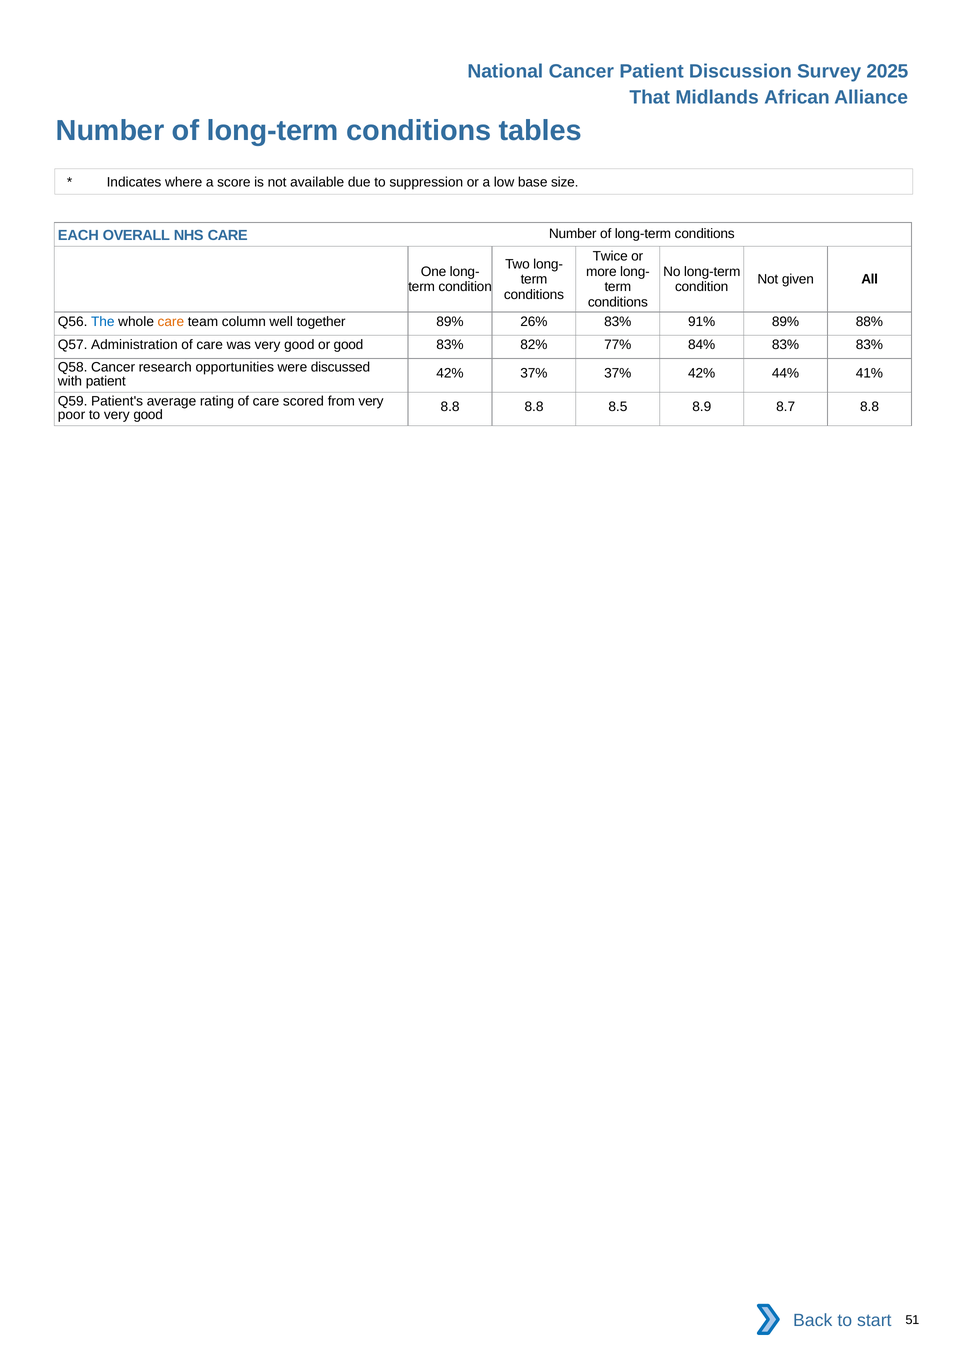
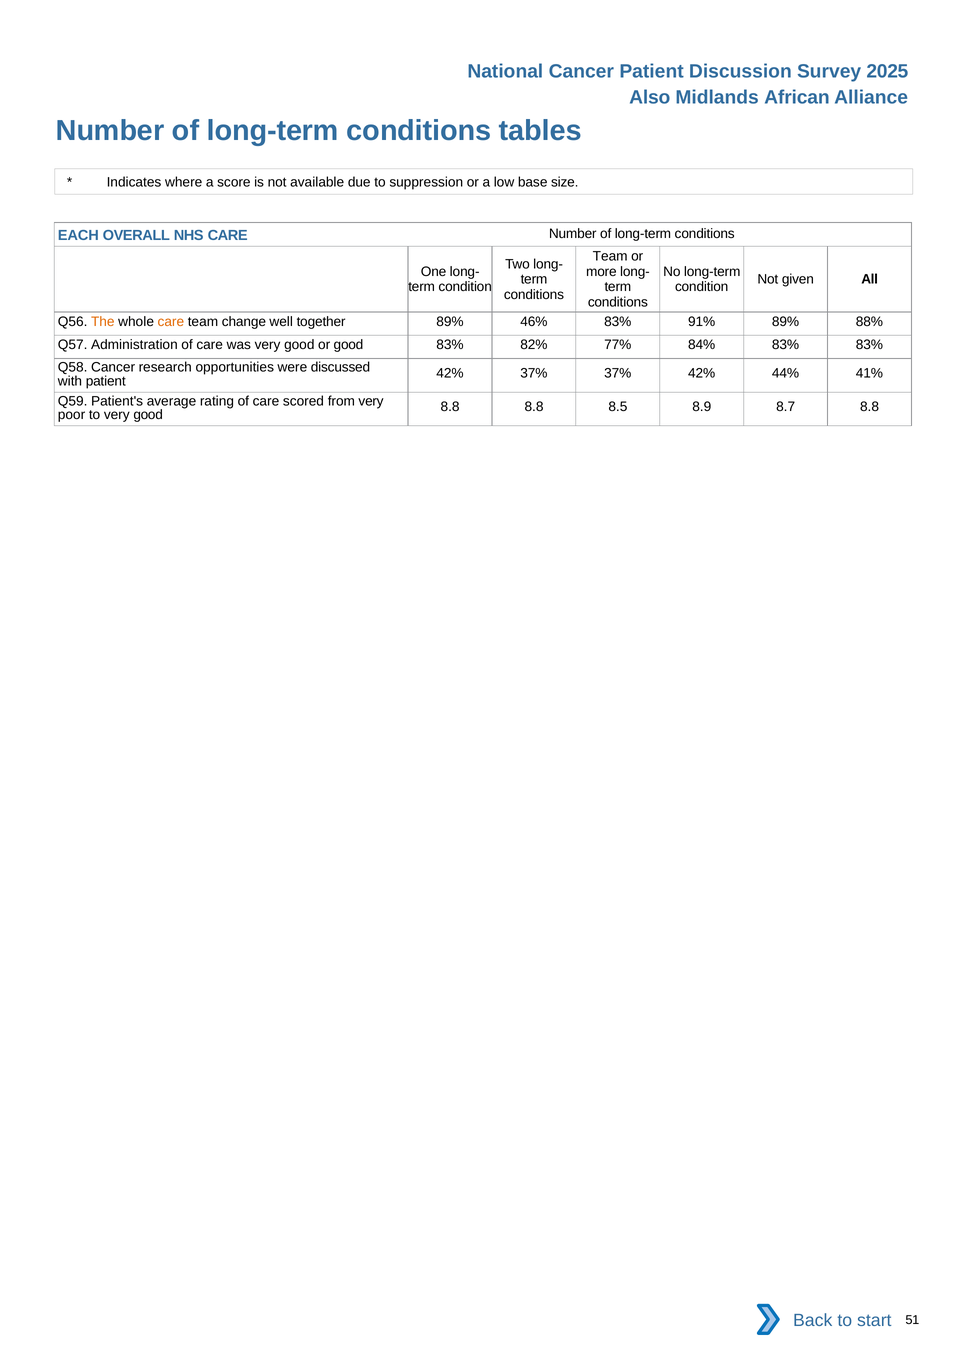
That: That -> Also (650, 97)
Twice: Twice -> Team (610, 256)
The colour: blue -> orange (103, 322)
column: column -> change (244, 322)
26%: 26% -> 46% (534, 322)
